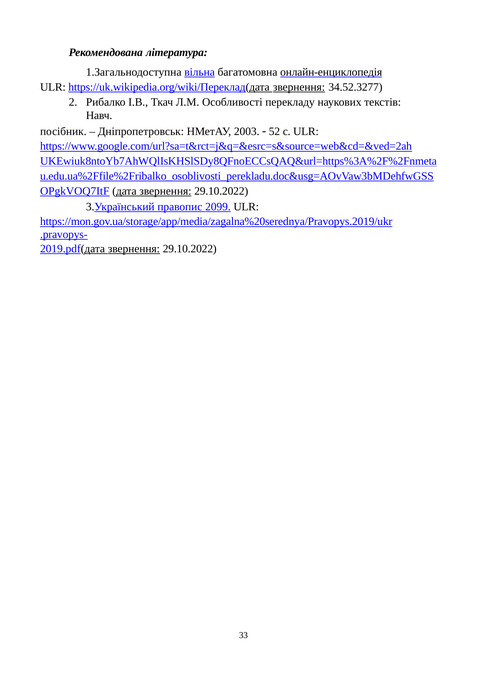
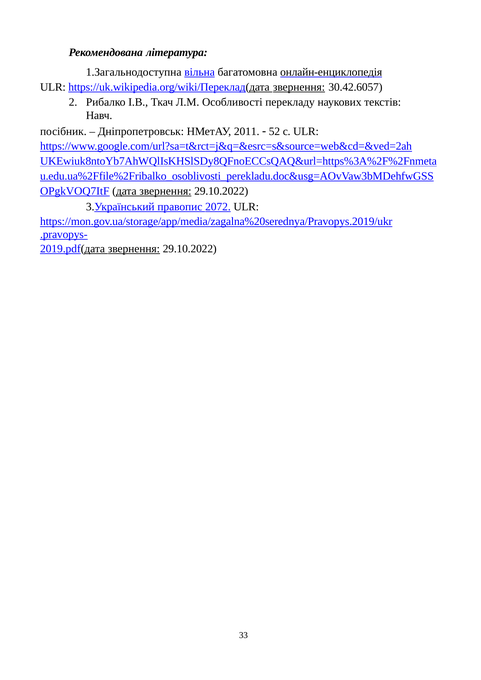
34.52.3277: 34.52.3277 -> 30.42.6057 (355, 87)
2003: 2003 -> 2011 (247, 131)
2099: 2099 -> 2072 (218, 207)
